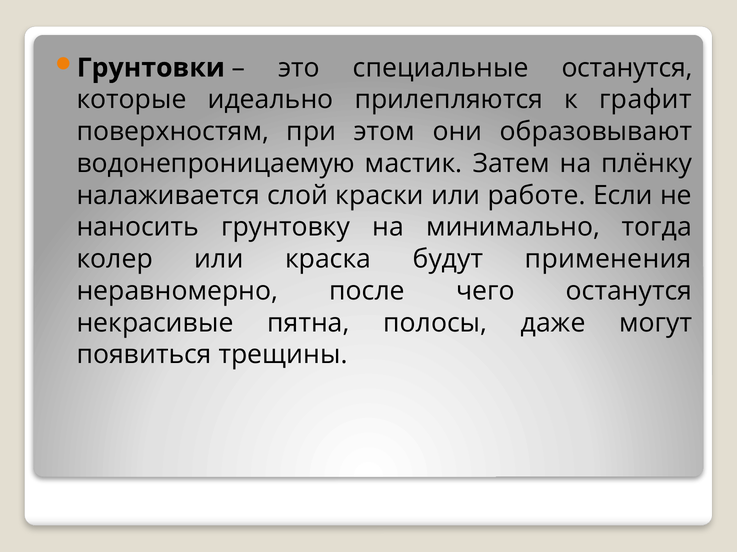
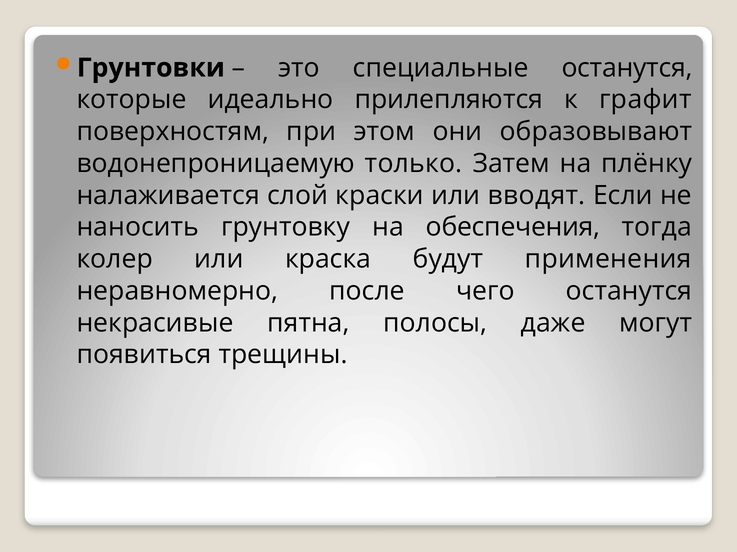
мастик: мастик -> только (414, 164)
работе: работе -> вводят (537, 196)
минимально: минимально -> обеспечения (513, 228)
